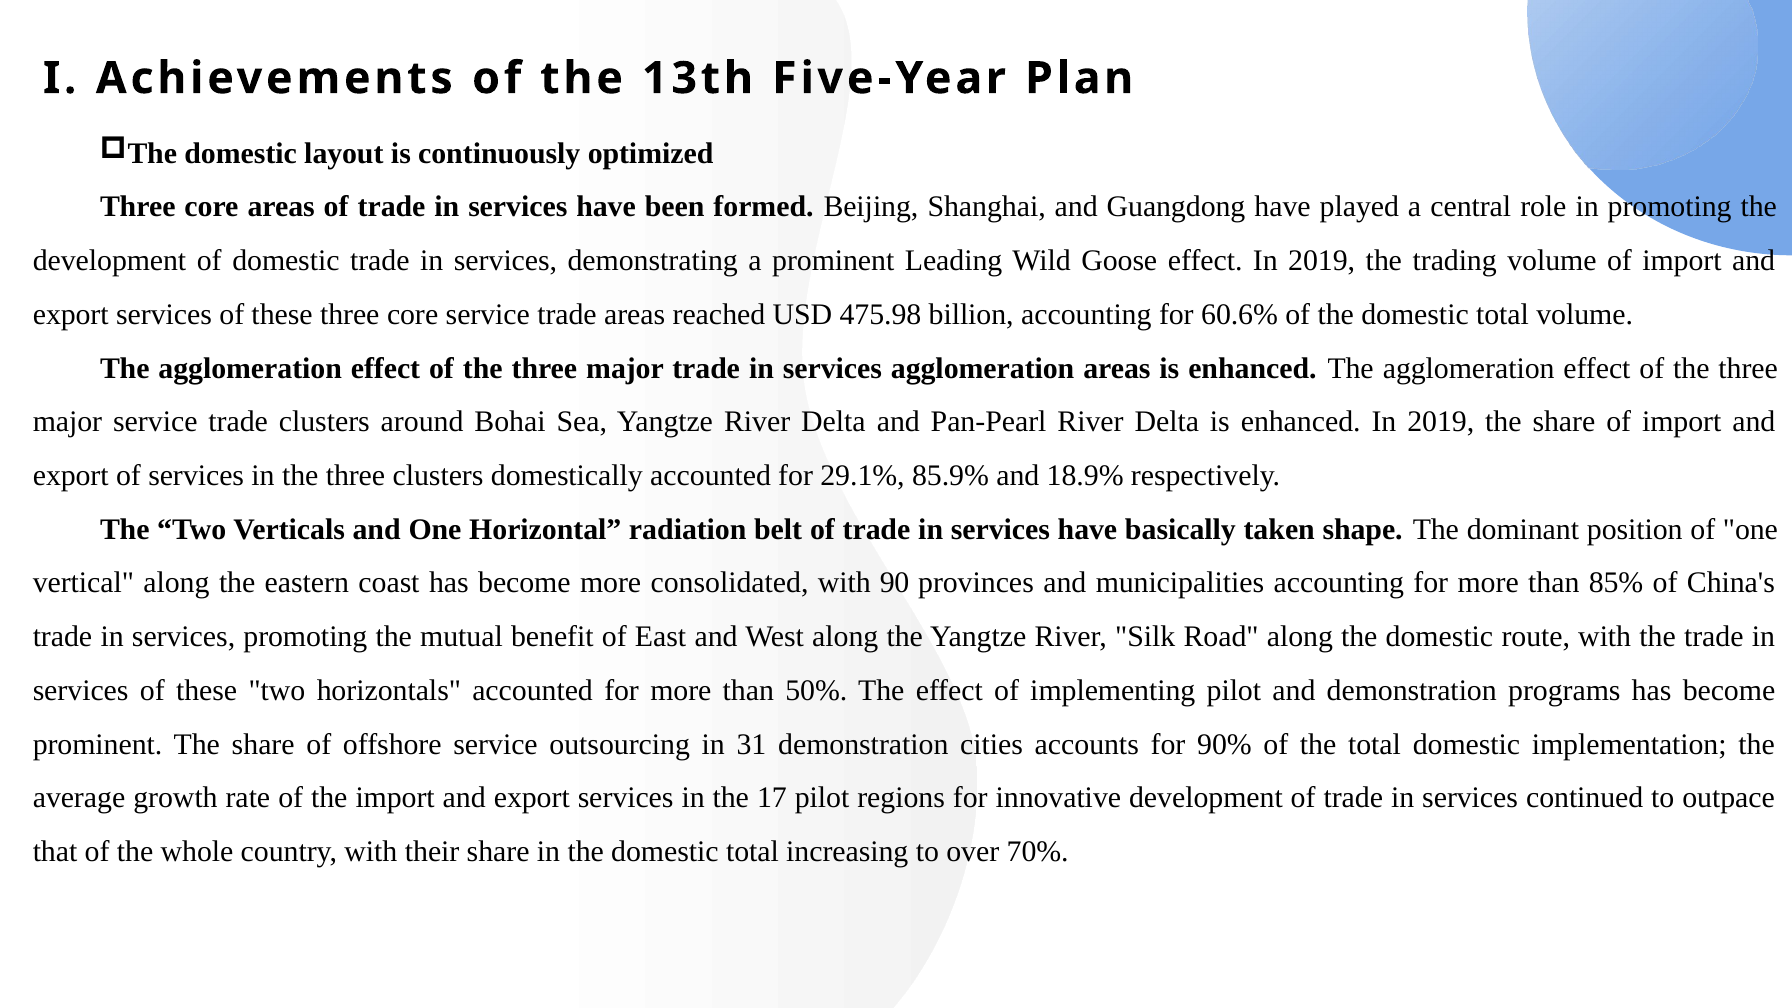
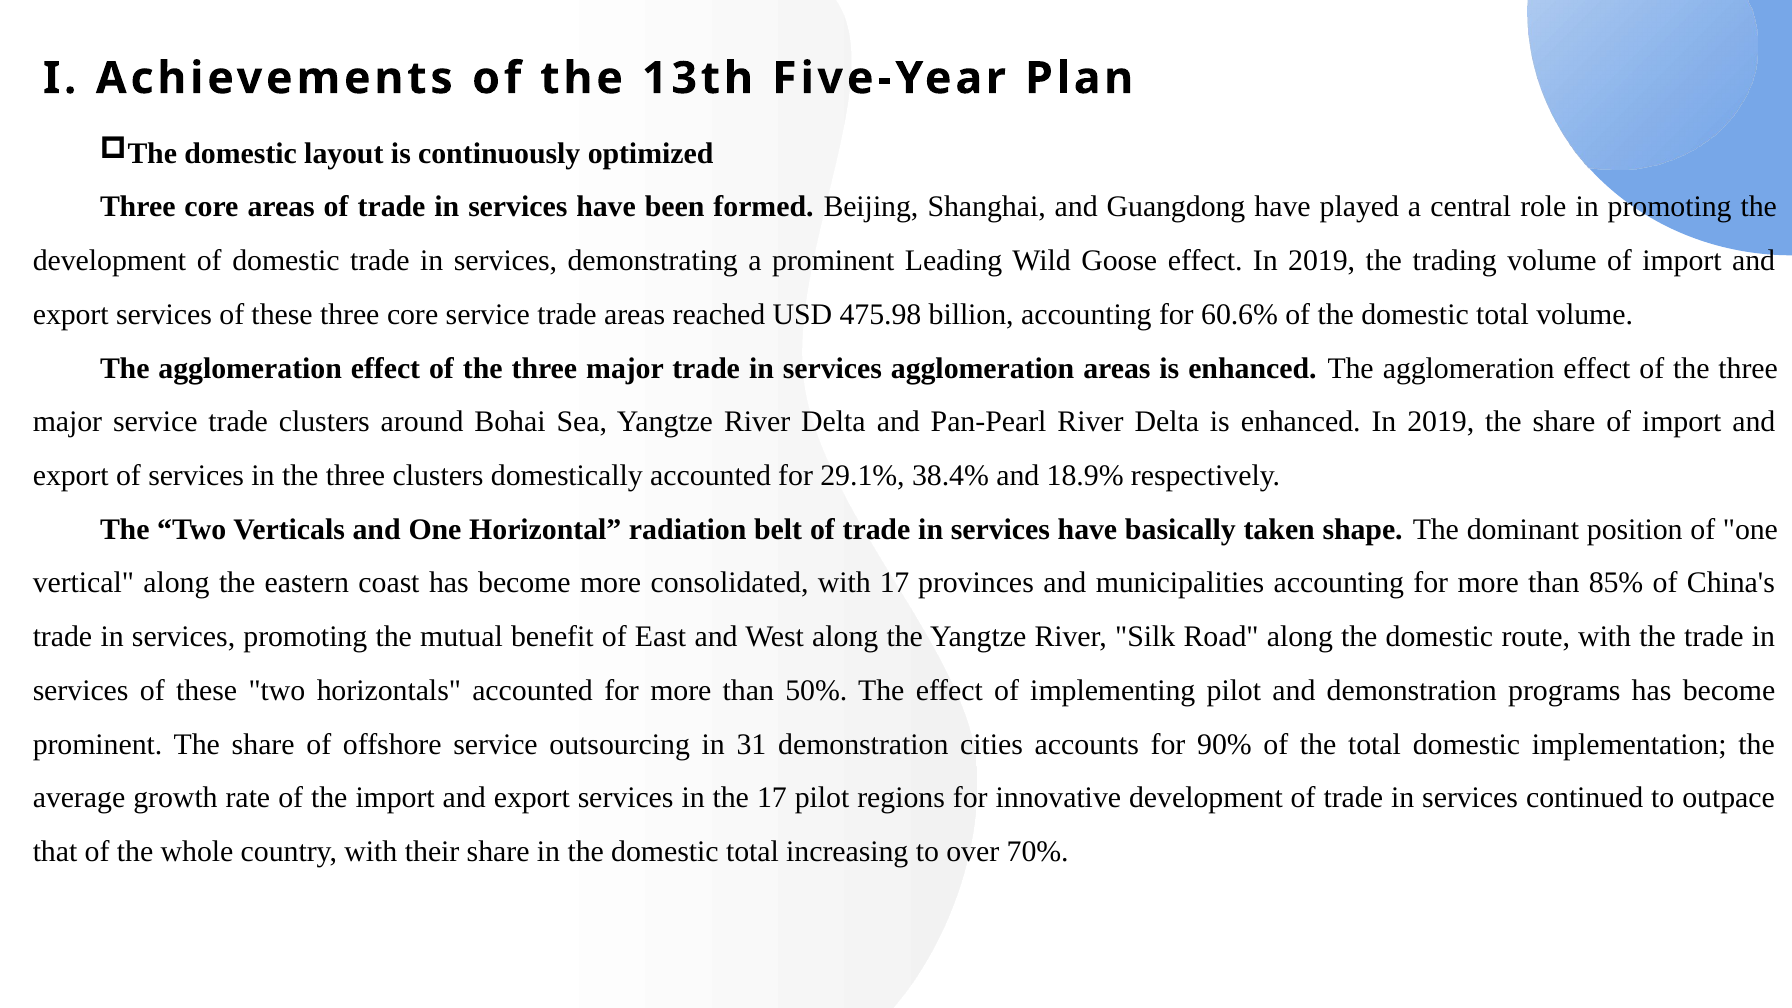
85.9%: 85.9% -> 38.4% (951, 476)
with 90: 90 -> 17 (895, 583)
